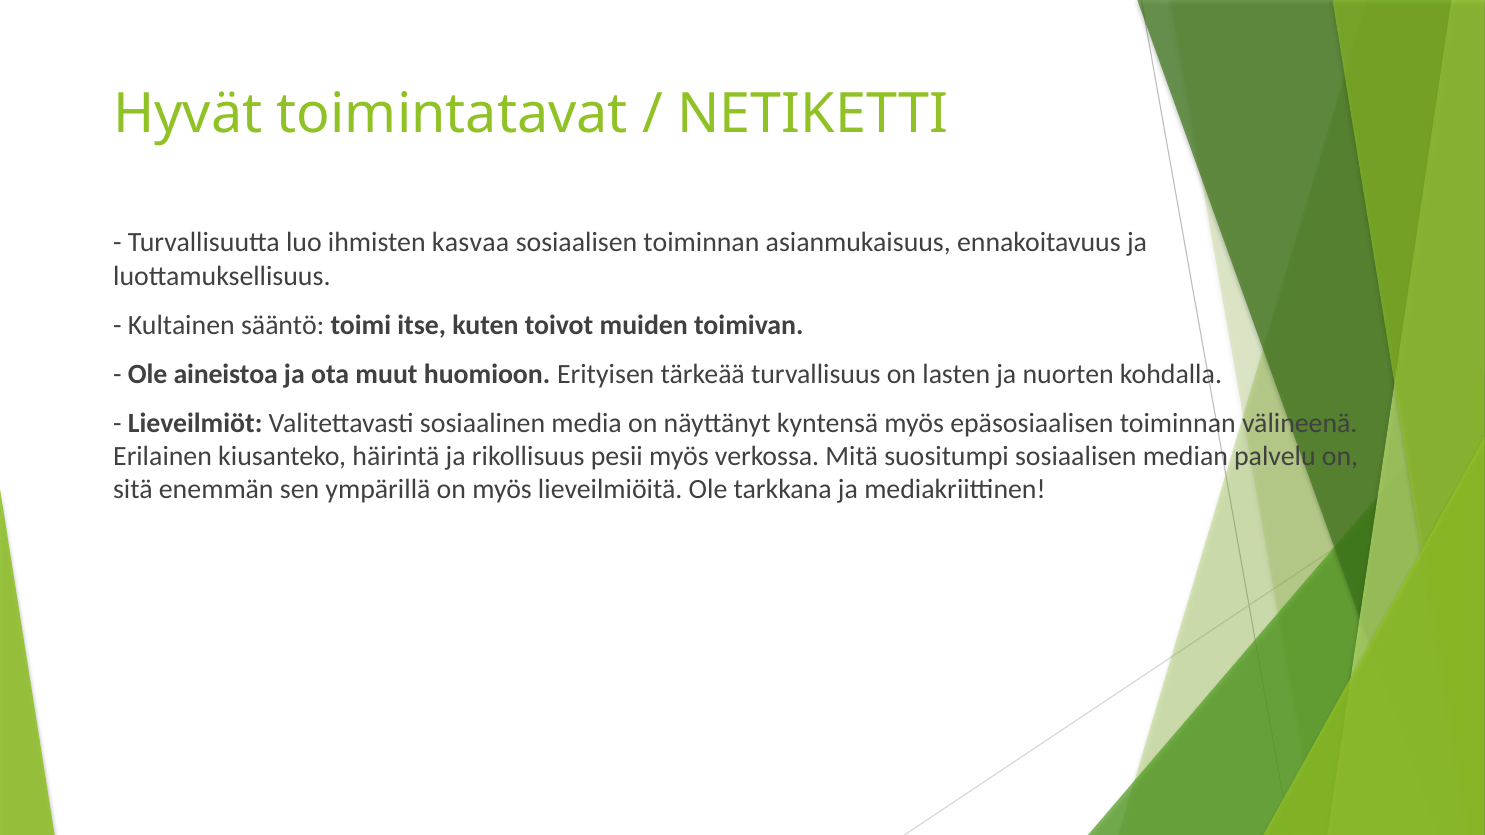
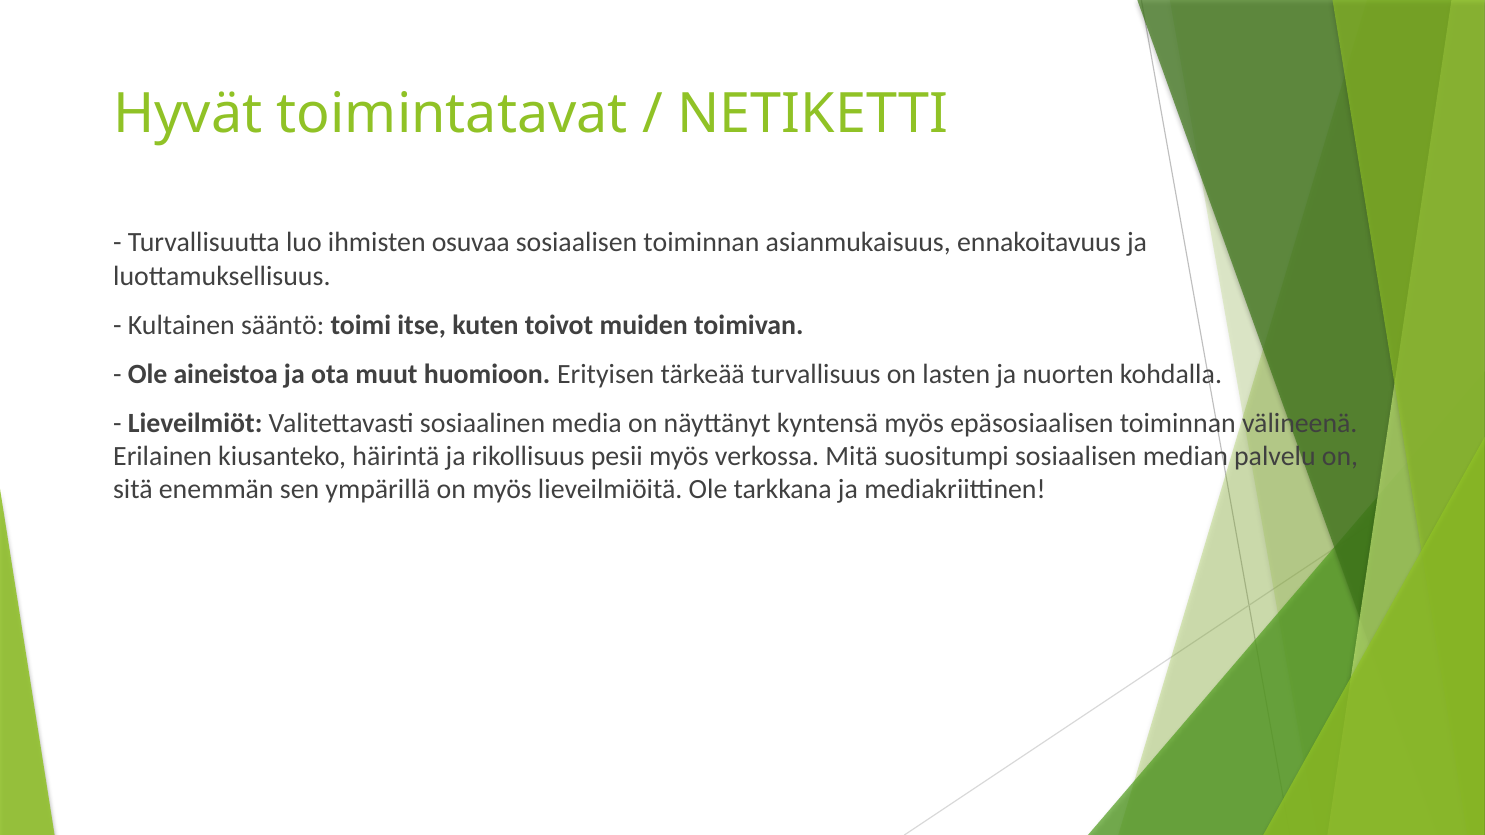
kasvaa: kasvaa -> osuvaa (471, 243)
